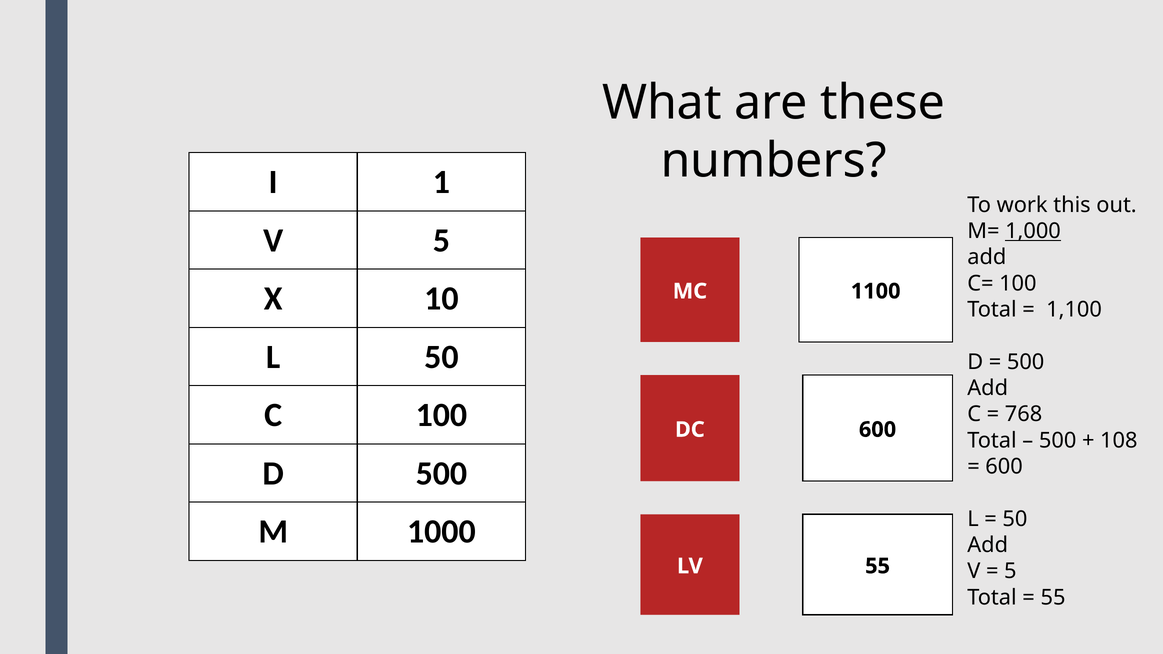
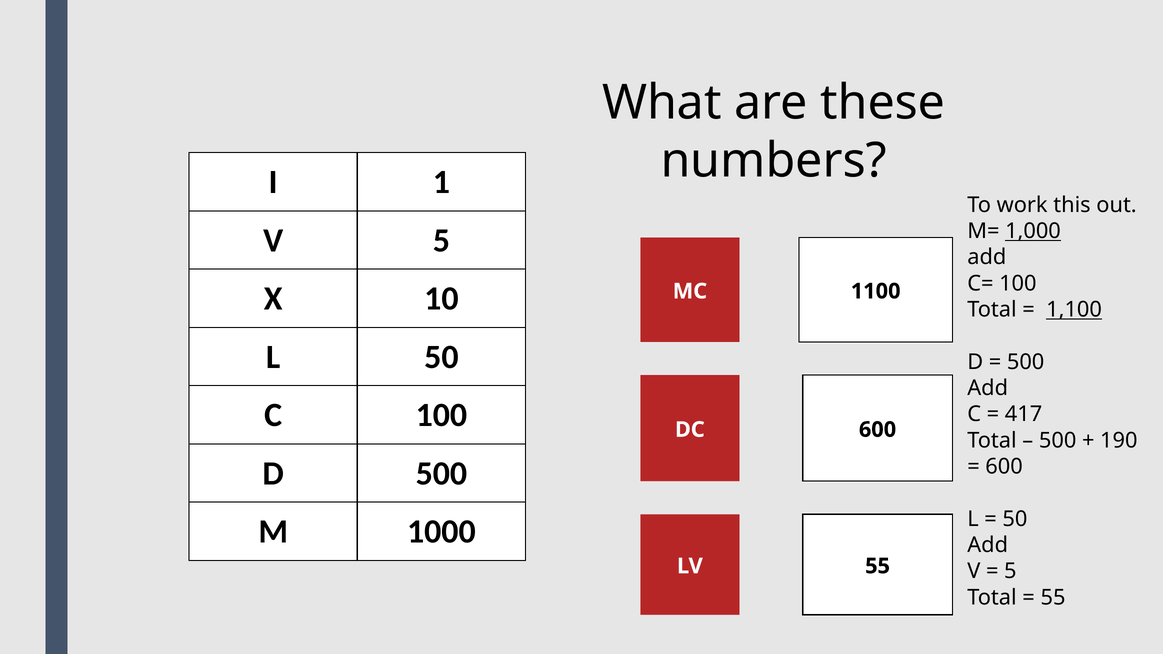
1,100 underline: none -> present (1074, 310)
768: 768 -> 417 (1024, 414)
108: 108 -> 190 (1119, 441)
